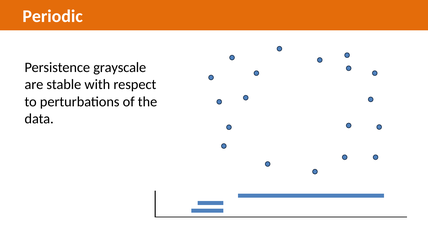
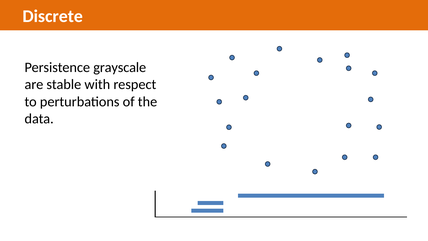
Periodic: Periodic -> Discrete (53, 16)
